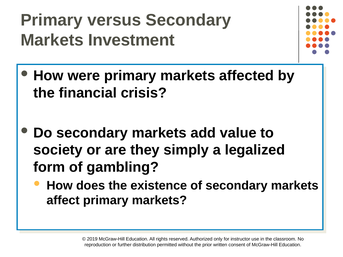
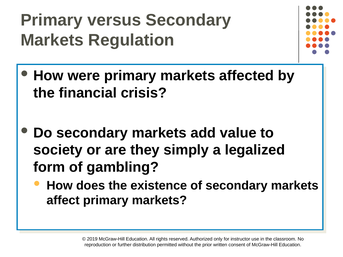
Investment: Investment -> Regulation (131, 40)
